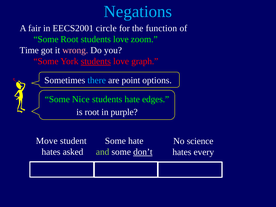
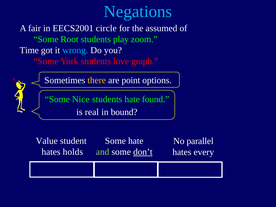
function: function -> assumed (161, 28)
love: love -> play (121, 39)
wrong colour: pink -> light blue (75, 50)
students underline: present -> none (96, 61)
there colour: light blue -> yellow (97, 80)
edges: edges -> found (156, 99)
is root: root -> real (92, 112)
purple: purple -> bound (124, 112)
Move: Move -> Value (47, 141)
science: science -> parallel (200, 141)
asked: asked -> holds (73, 152)
